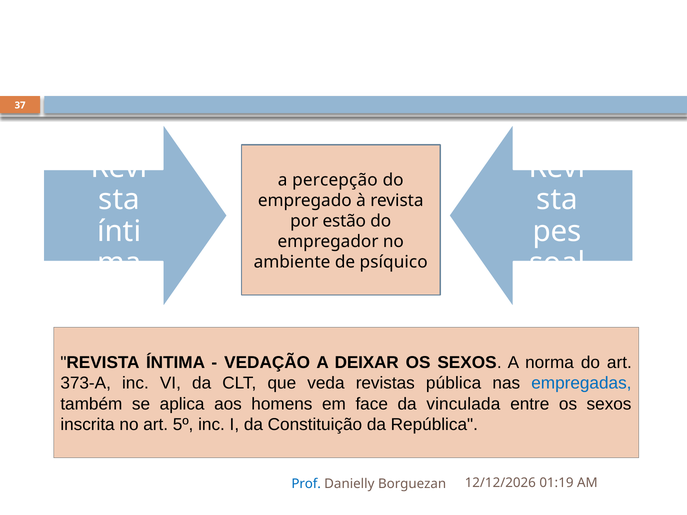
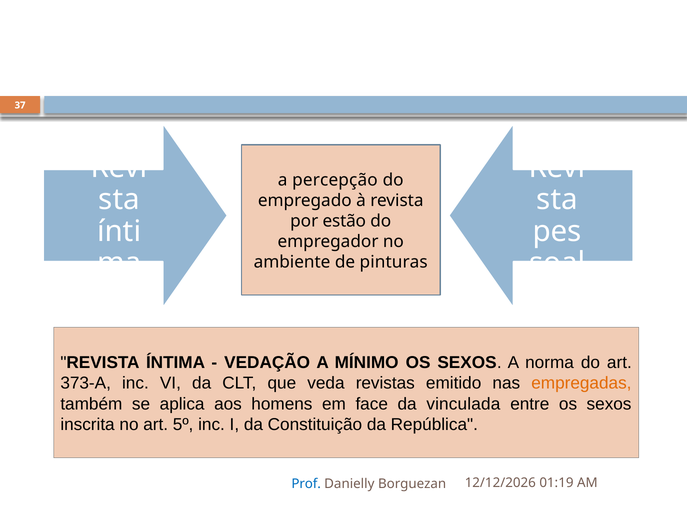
psíquico: psíquico -> pinturas (394, 262)
DEIXAR: DEIXAR -> MÍNIMO (367, 363)
pública: pública -> emitido (454, 383)
empregadas colour: blue -> orange (581, 383)
